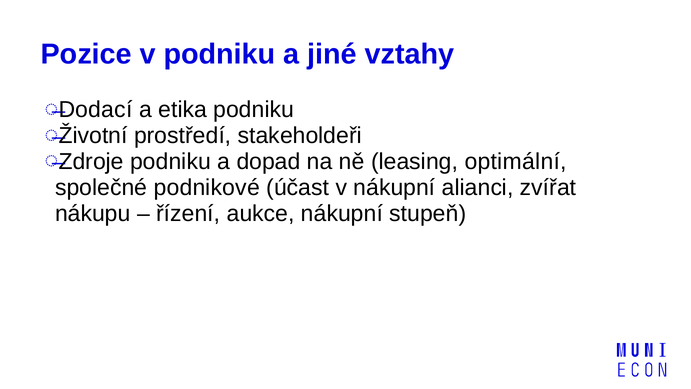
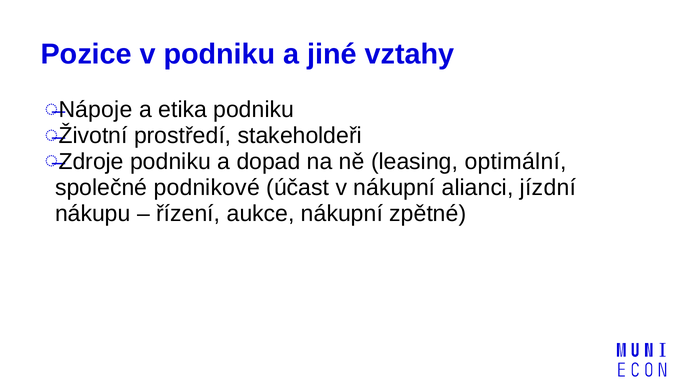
Dodací: Dodací -> Nápoje (96, 110)
zvířat: zvířat -> jízdní (548, 187)
stupeň: stupeň -> zpětné (428, 213)
